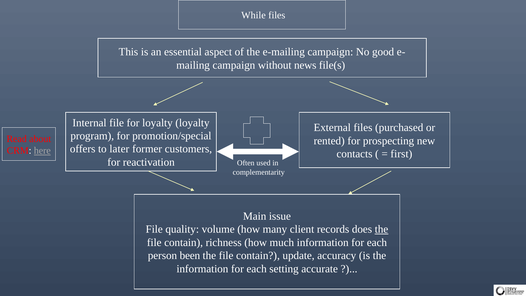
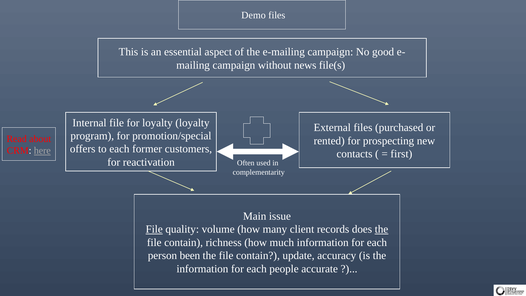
While: While -> Demo (254, 15)
to later: later -> each (119, 149)
File underline: none -> present (154, 229)
setting: setting -> people (284, 269)
